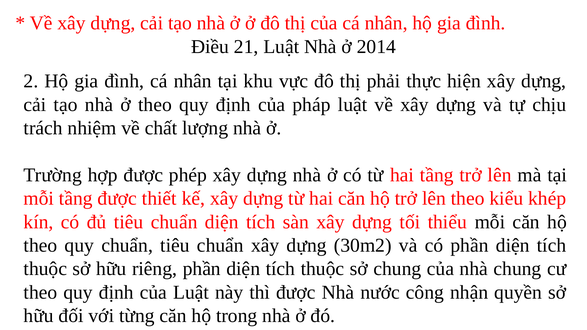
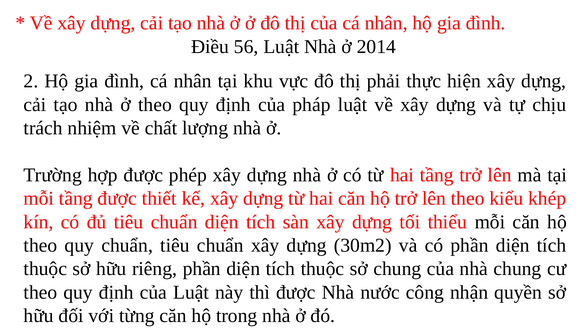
21: 21 -> 56 (246, 47)
